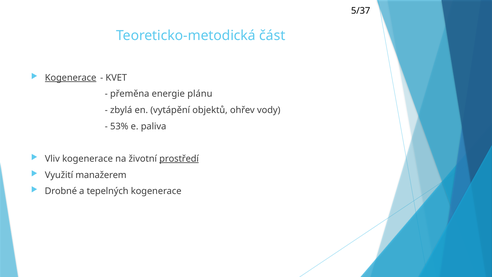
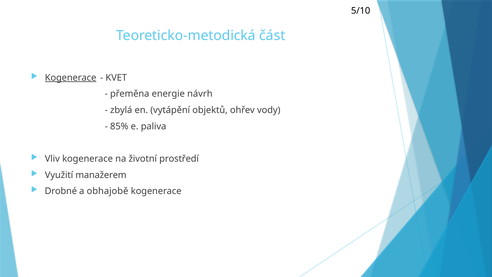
5/37: 5/37 -> 5/10 (361, 11)
plánu: plánu -> návrh (200, 94)
53%: 53% -> 85% (119, 126)
prostředí underline: present -> none (179, 159)
tepelných: tepelných -> obhajobě (107, 191)
